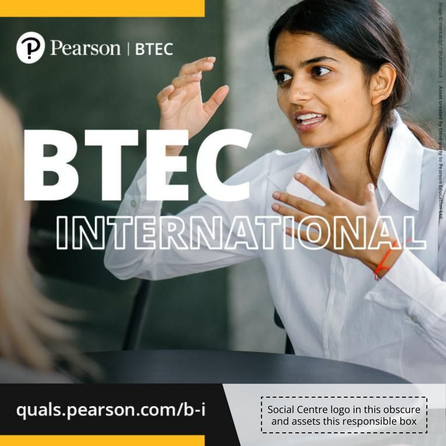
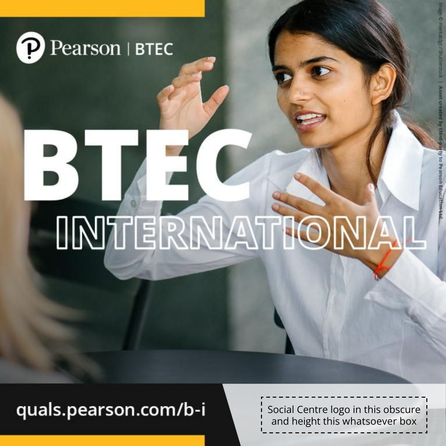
assets: assets -> height (306, 422)
responsible: responsible -> whatsoever (370, 422)
